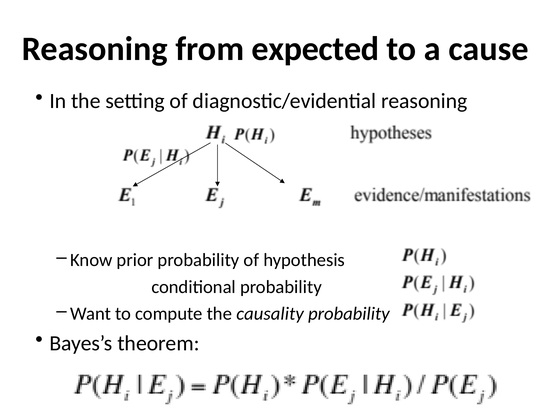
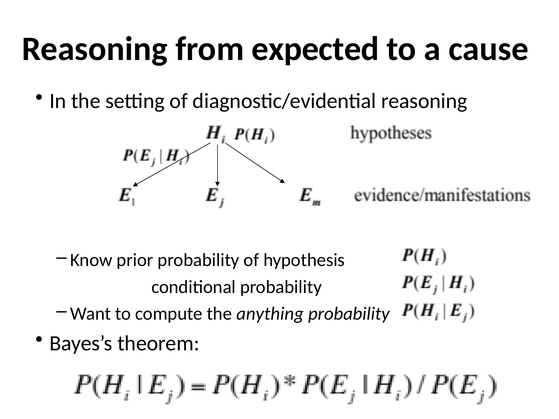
causality: causality -> anything (270, 314)
